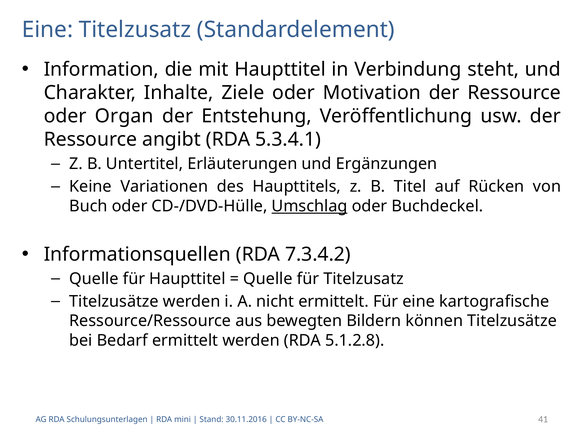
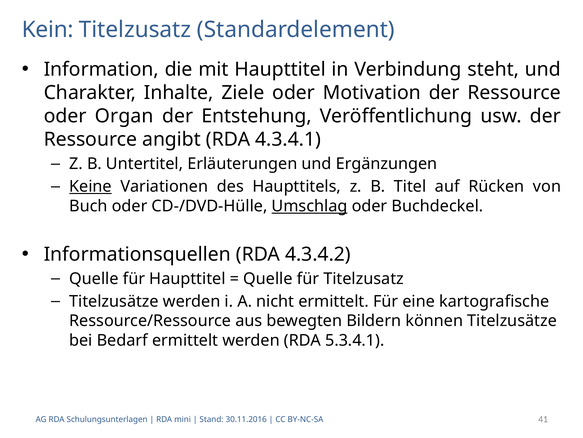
Eine: Eine -> Kein (48, 29)
5.3.4.1: 5.3.4.1 -> 4.3.4.1 (288, 139)
Keine underline: none -> present (90, 186)
7.3.4.2: 7.3.4.2 -> 4.3.4.2 (318, 254)
5.1.2.8: 5.1.2.8 -> 5.3.4.1 (355, 340)
